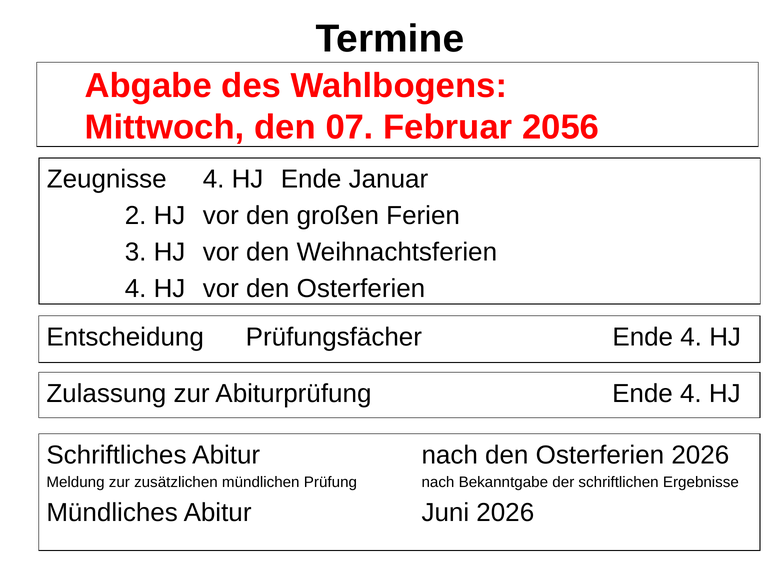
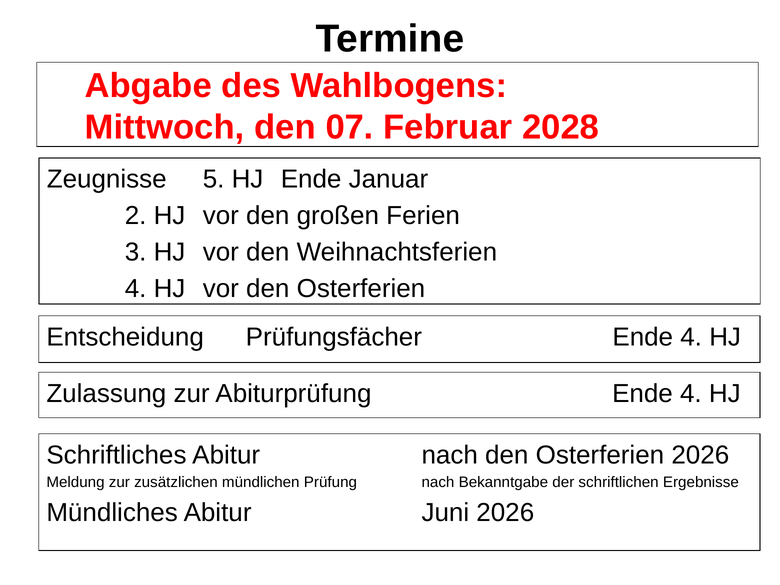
2056: 2056 -> 2028 (561, 128)
Zeugnisse 4: 4 -> 5 (214, 179)
